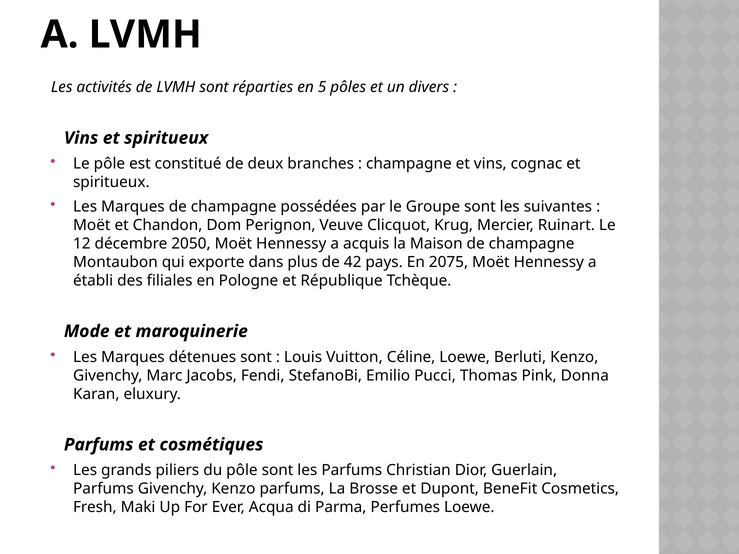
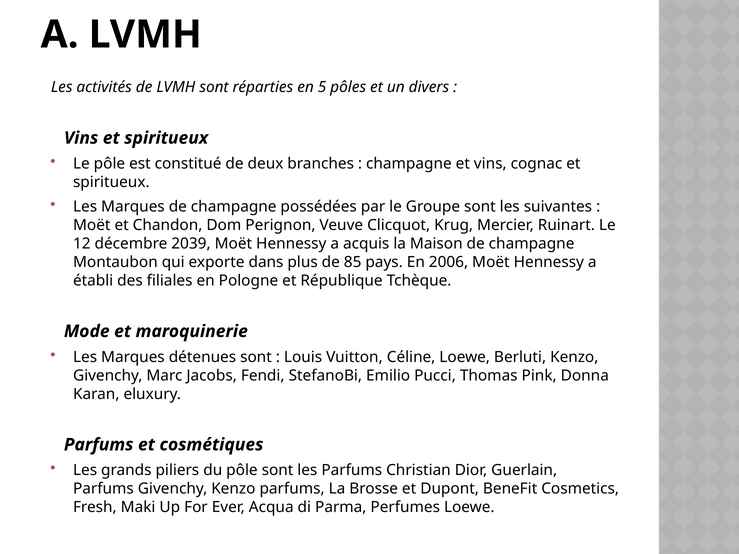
2050: 2050 -> 2039 (191, 244)
42: 42 -> 85 (353, 262)
2075: 2075 -> 2006 (449, 262)
